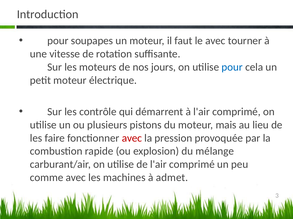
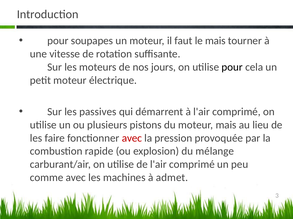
le avec: avec -> mais (215, 41)
pour colour: blue -> black (232, 67)
contrôle: contrôle -> passives (98, 112)
